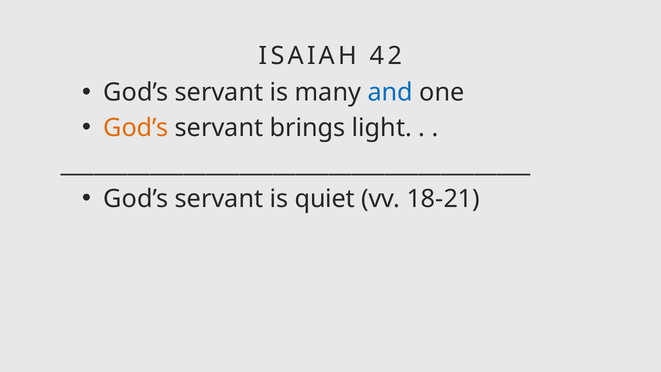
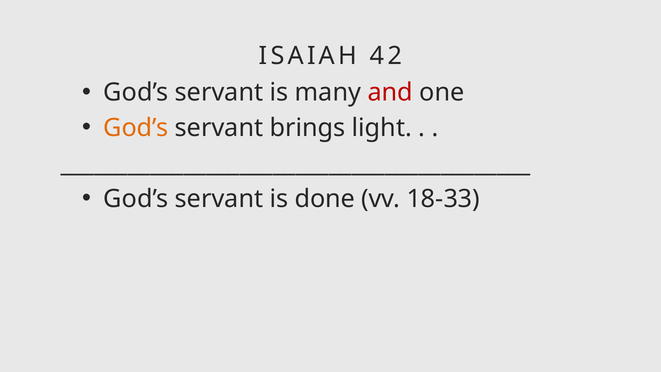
and colour: blue -> red (390, 93)
quiet: quiet -> done (325, 199)
18-21: 18-21 -> 18-33 (443, 199)
